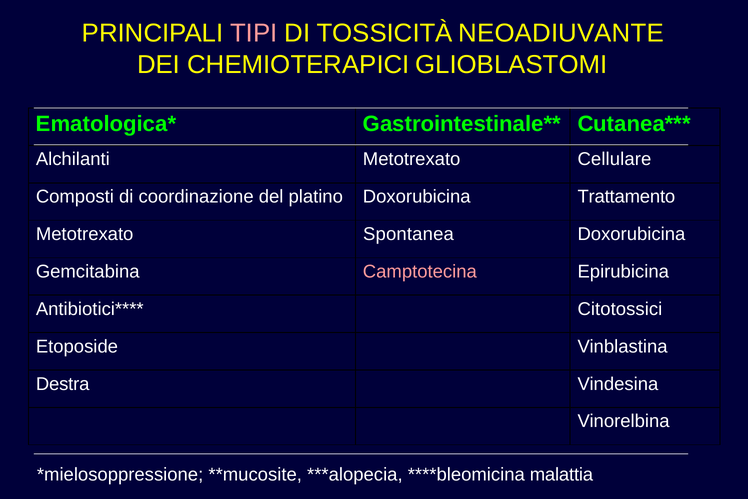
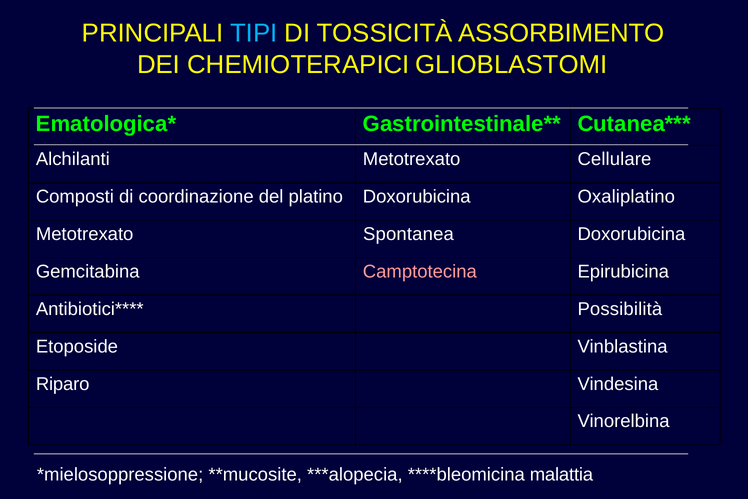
TIPI colour: pink -> light blue (254, 33)
NEOADIUVANTE: NEOADIUVANTE -> ASSORBIMENTO (561, 33)
Trattamento: Trattamento -> Oxaliplatino (626, 197)
Citotossici: Citotossici -> Possibilità (620, 309)
Destra: Destra -> Riparo (63, 384)
